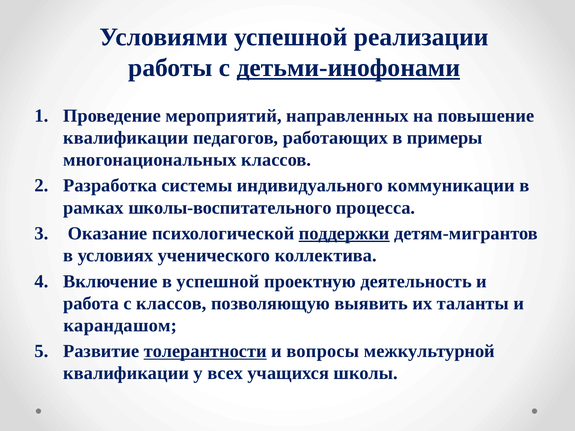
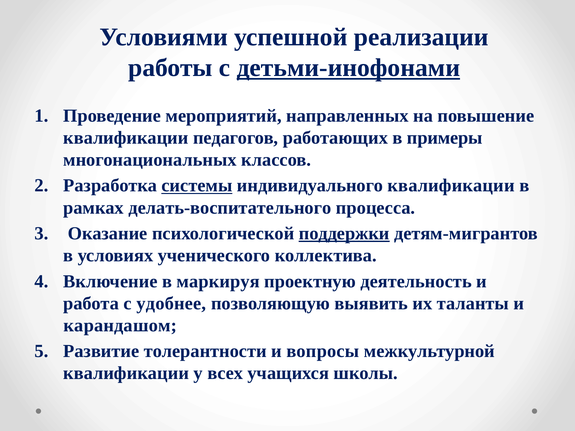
системы underline: none -> present (197, 186)
индивидуального коммуникации: коммуникации -> квалификации (451, 186)
школы-воспитательного: школы-воспитательного -> делать-воспитательного (230, 208)
в успешной: успешной -> маркируя (218, 281)
с классов: классов -> удобнее (171, 303)
толерантности underline: present -> none (205, 351)
